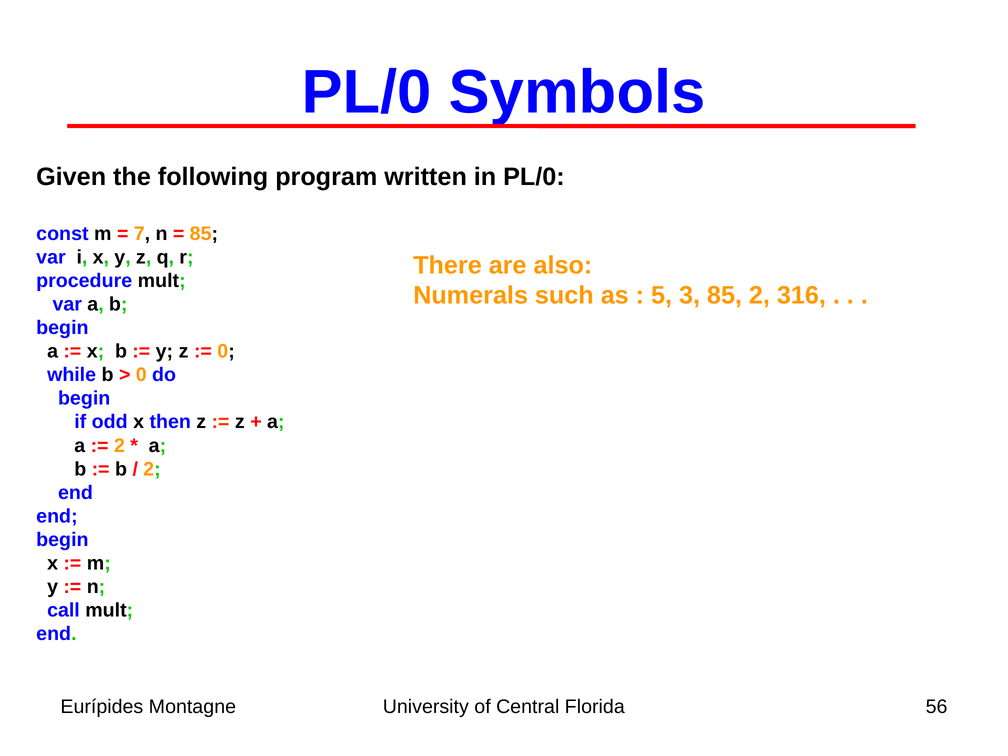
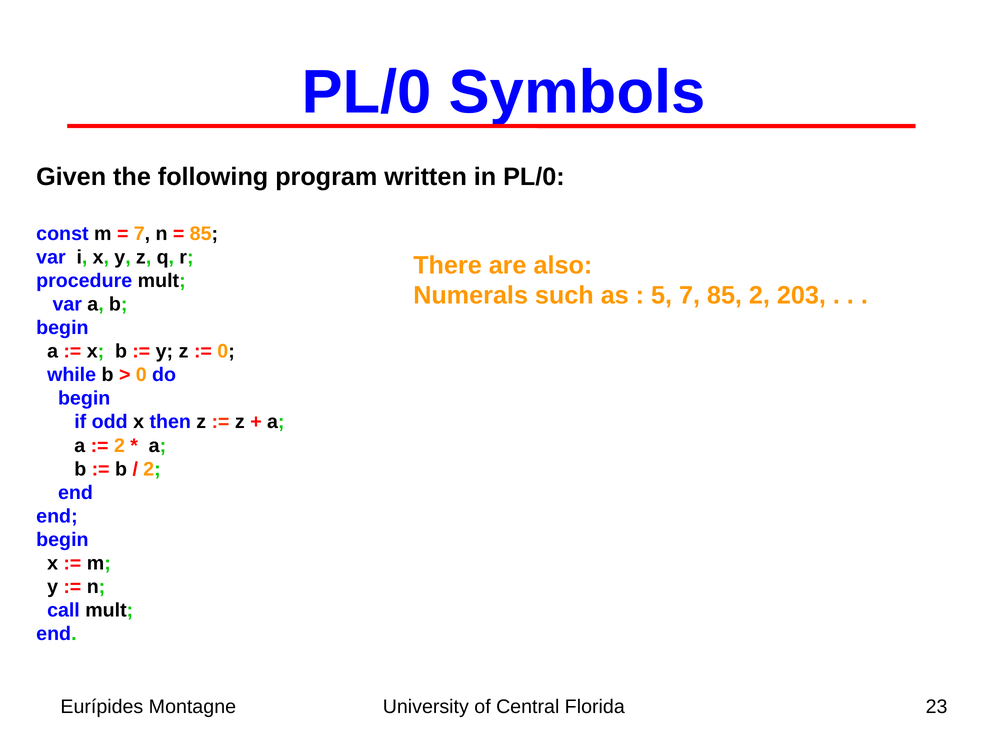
5 3: 3 -> 7 (690, 296)
316: 316 -> 203 (801, 296)
56: 56 -> 23 (937, 707)
